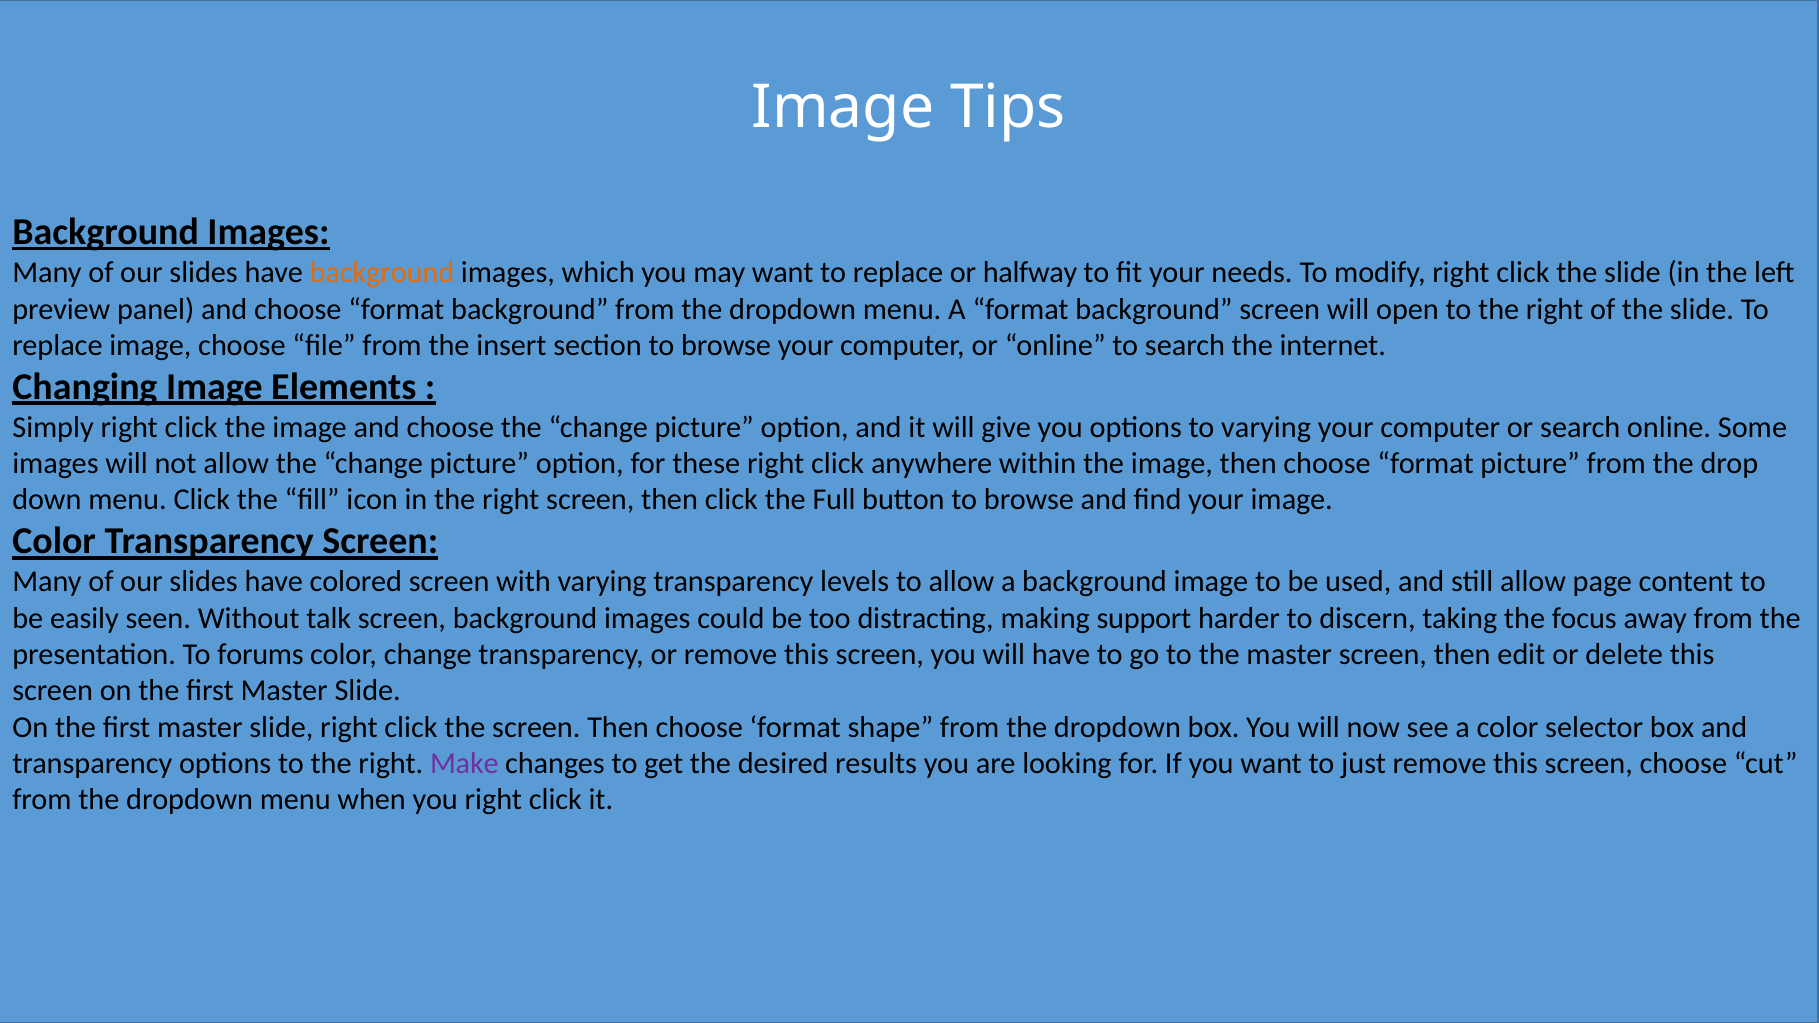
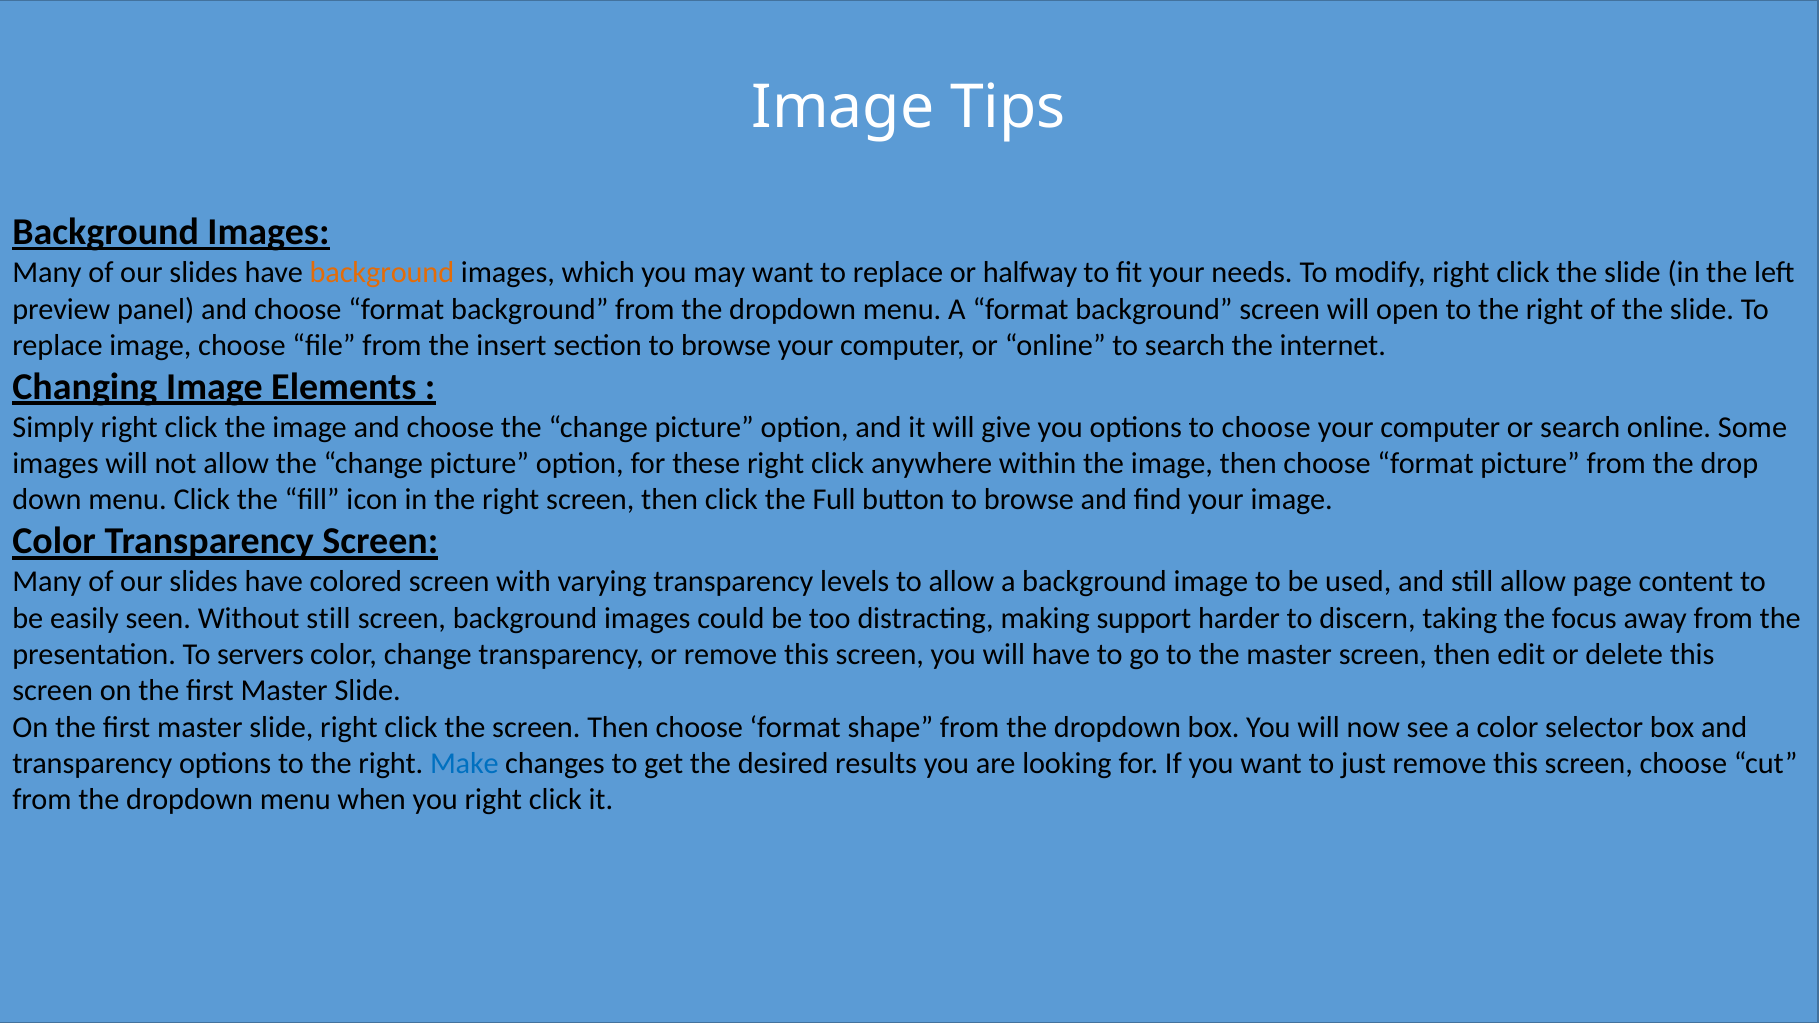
to varying: varying -> choose (1266, 427)
Without talk: talk -> still (328, 618)
forums: forums -> servers (261, 655)
Make colour: purple -> blue (464, 764)
